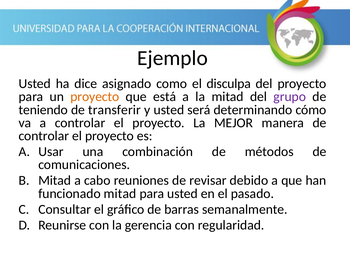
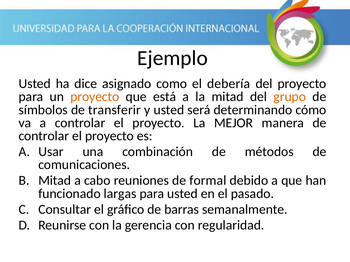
disculpa: disculpa -> debería (229, 84)
grupo colour: purple -> orange (290, 97)
teniendo: teniendo -> símbolos (43, 110)
revisar: revisar -> formal (208, 181)
funcionado mitad: mitad -> largas (120, 194)
